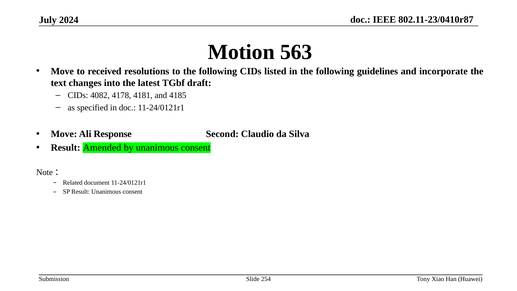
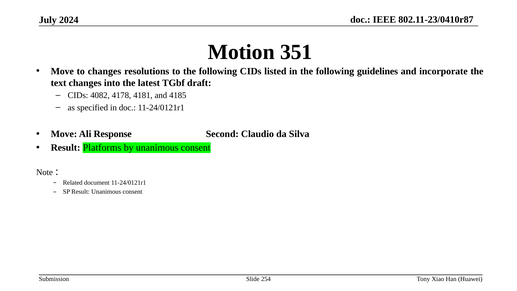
563: 563 -> 351 (296, 52)
to received: received -> changes (104, 71)
Amended: Amended -> Platforms (102, 148)
